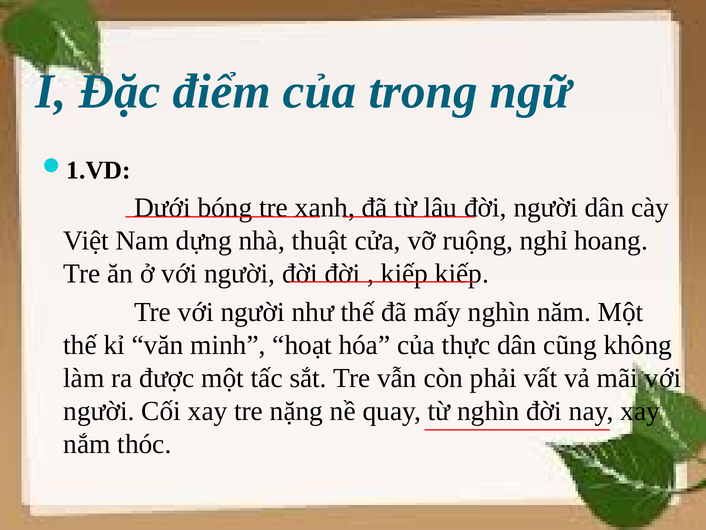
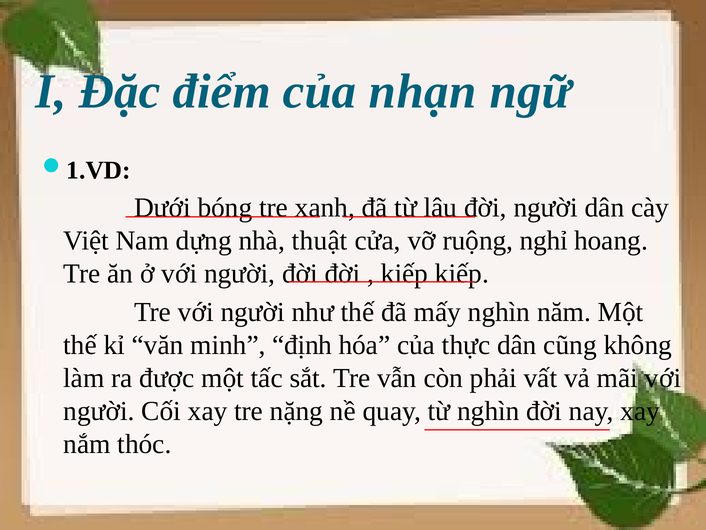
trong: trong -> nhạn (423, 92)
hoạt: hoạt -> định (302, 345)
